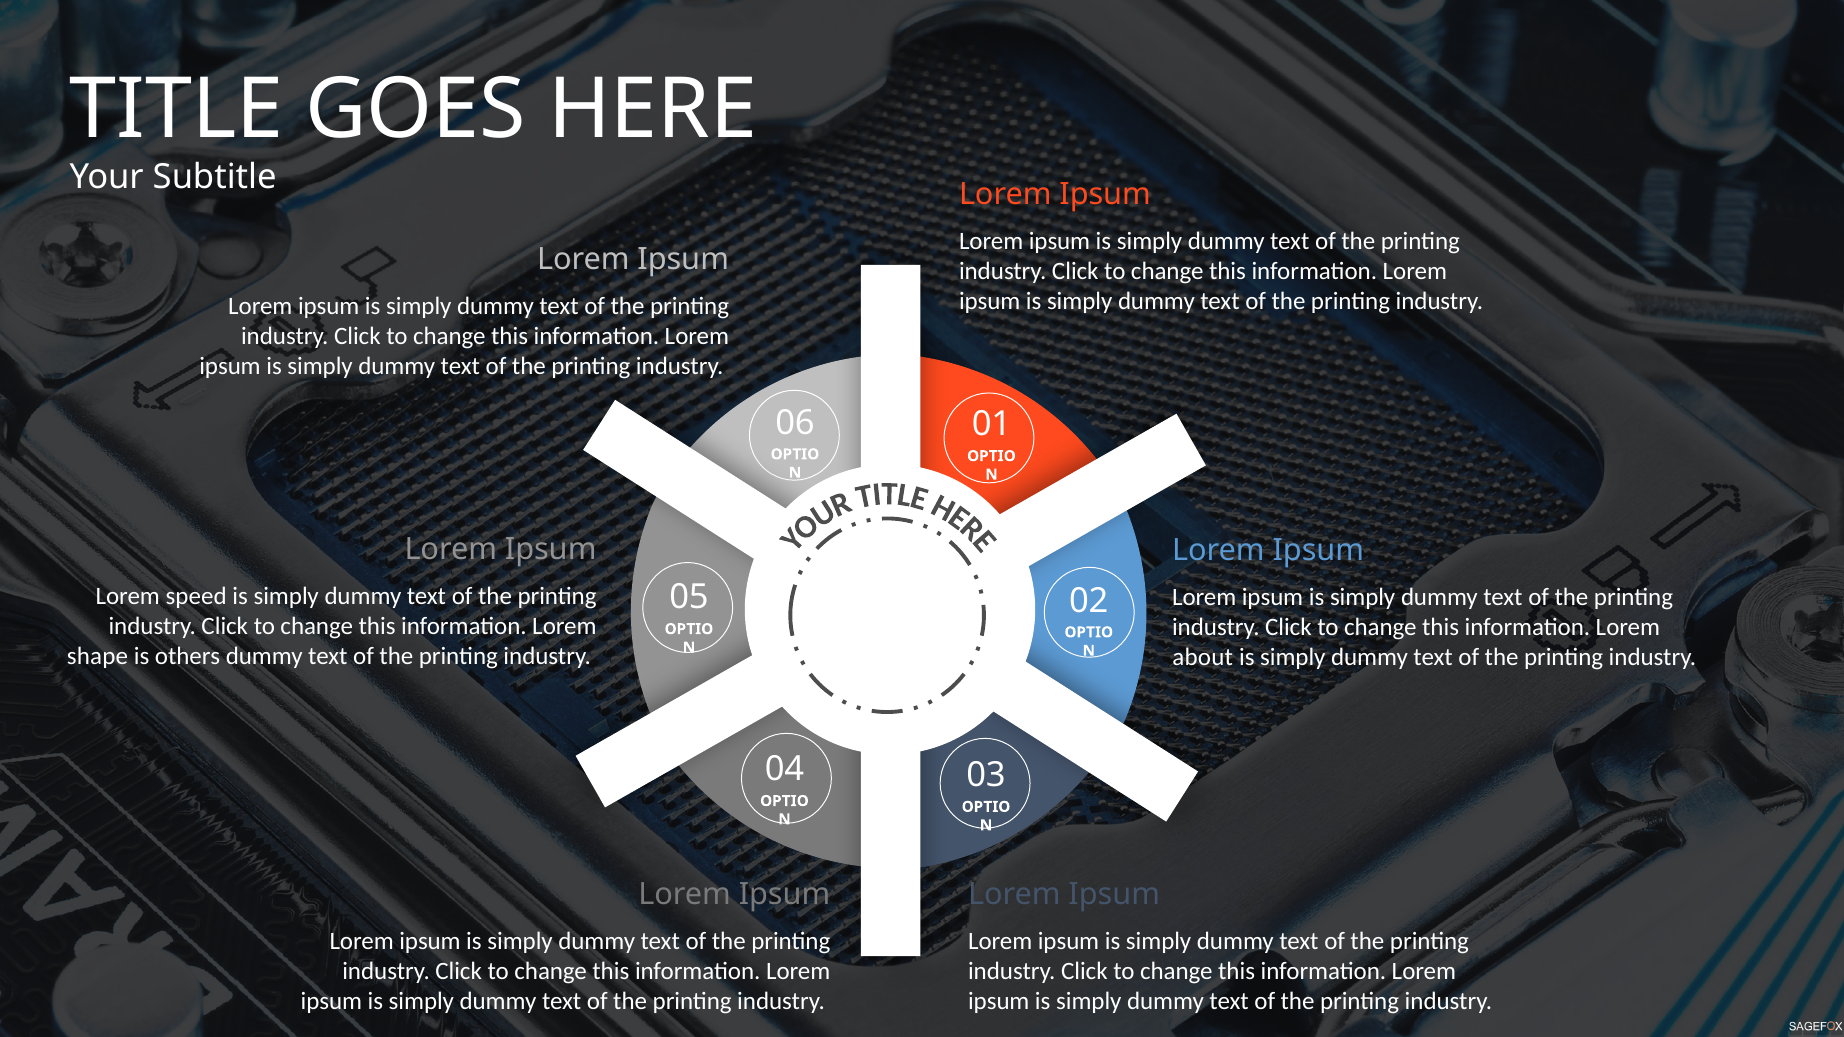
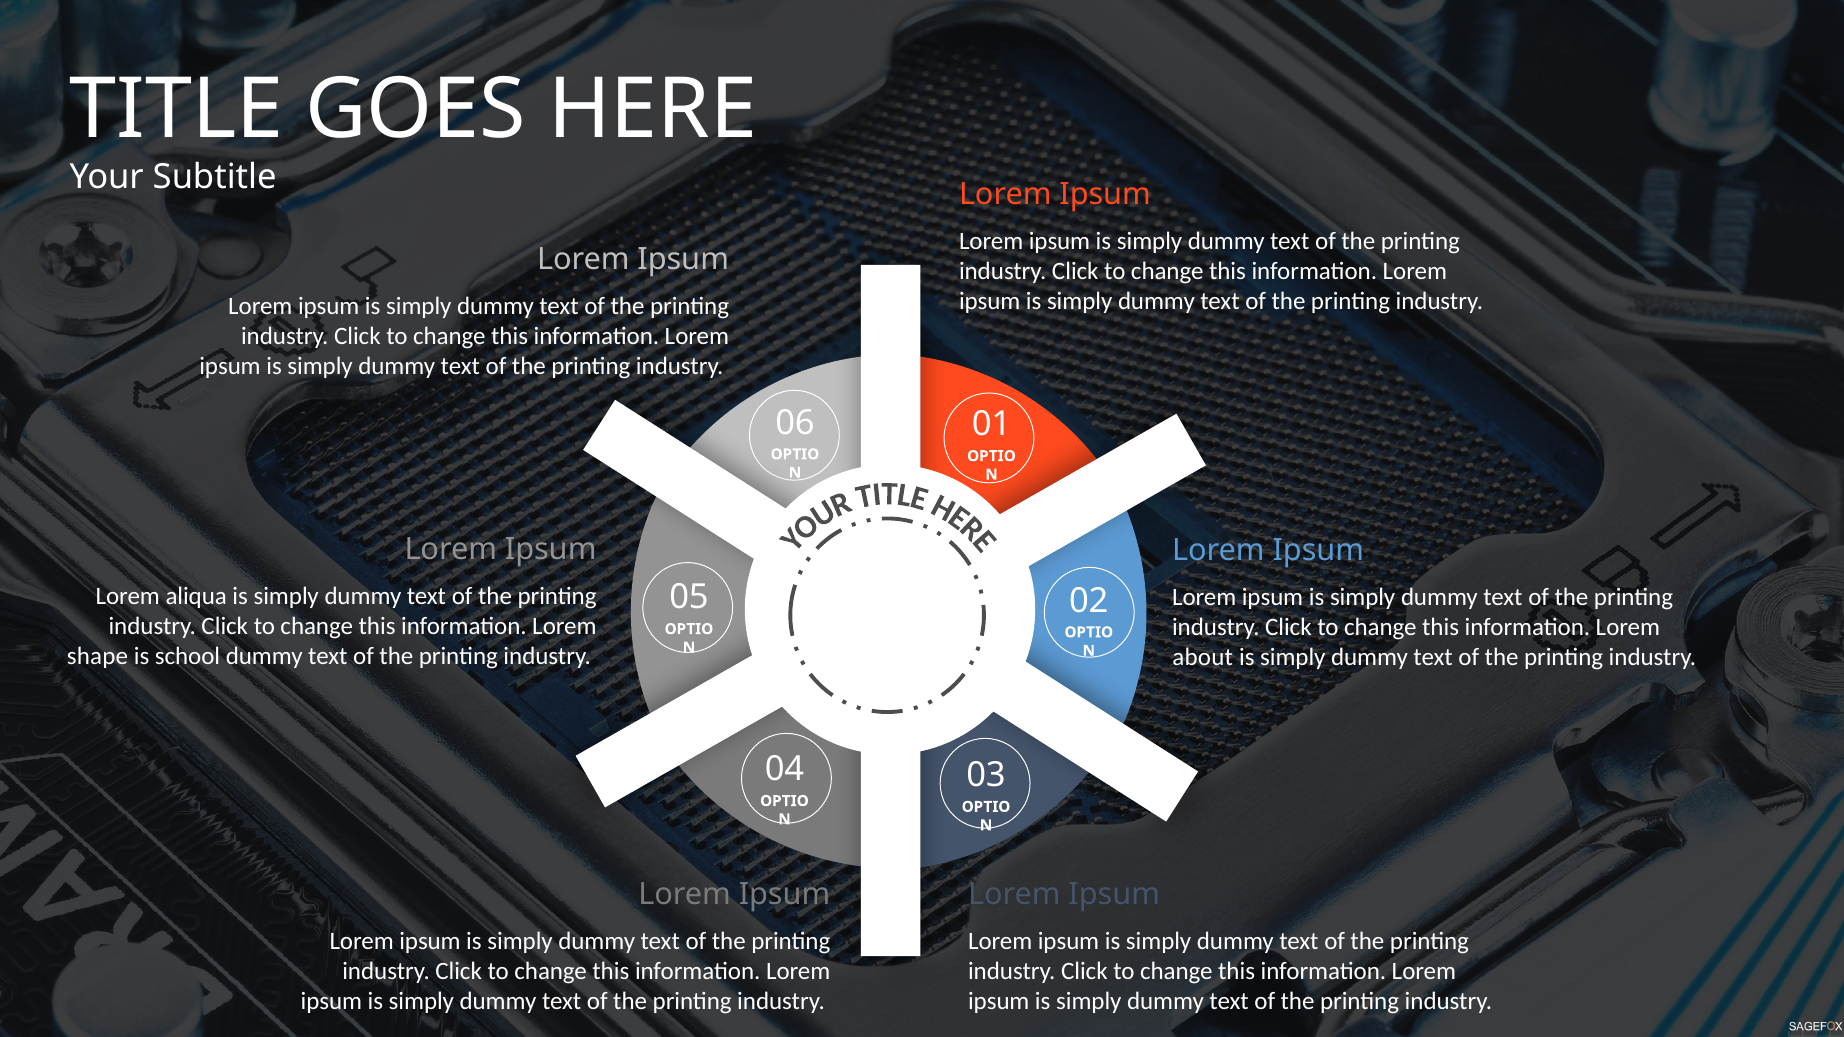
speed: speed -> aliqua (196, 596)
others: others -> school (188, 656)
